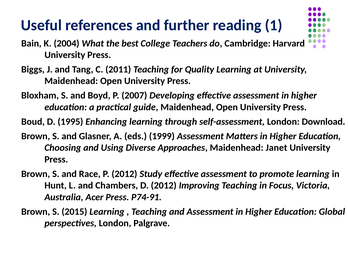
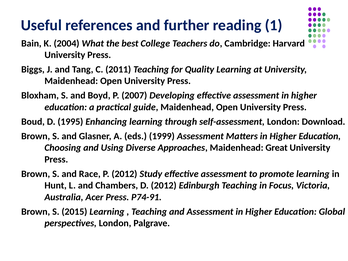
Janet: Janet -> Great (277, 148)
Improving: Improving -> Edinburgh (199, 185)
